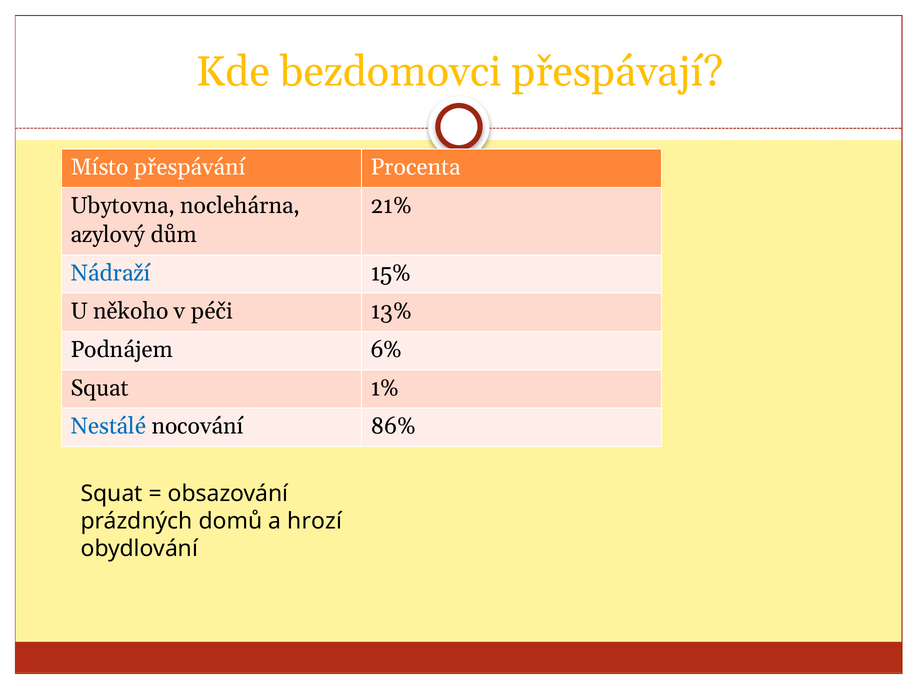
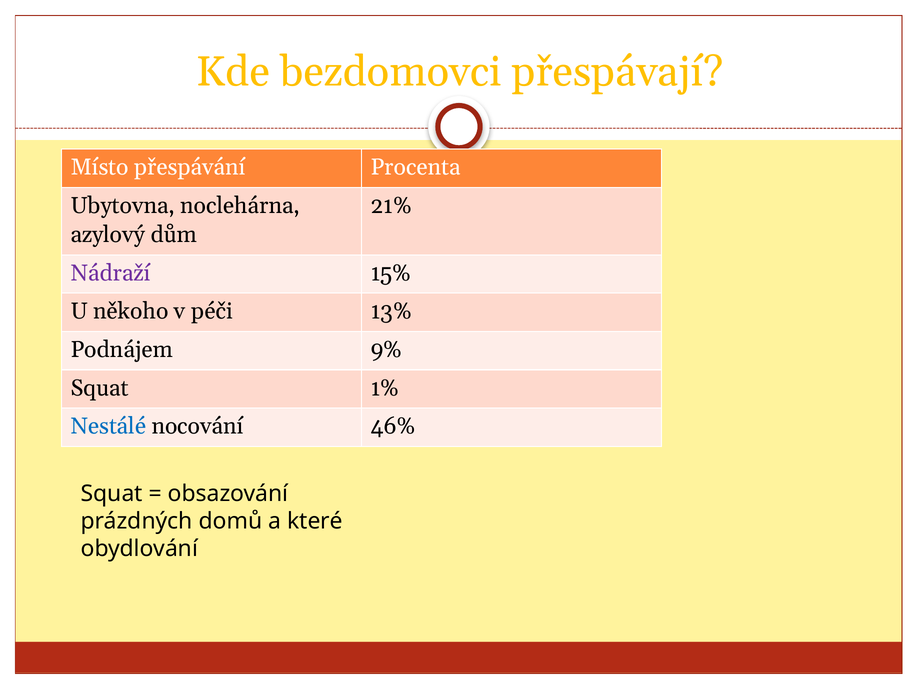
Nádraží colour: blue -> purple (111, 273)
6%: 6% -> 9% (386, 349)
86%: 86% -> 46% (393, 426)
hrozí: hrozí -> které (315, 521)
